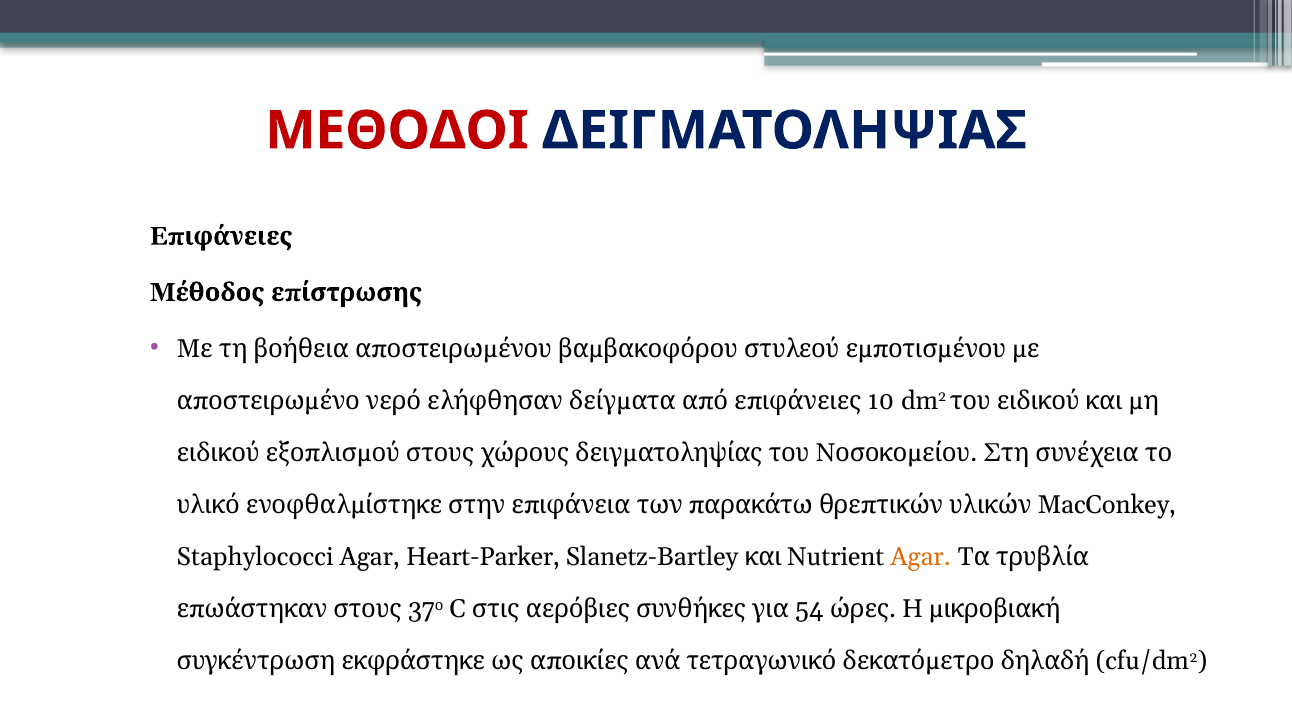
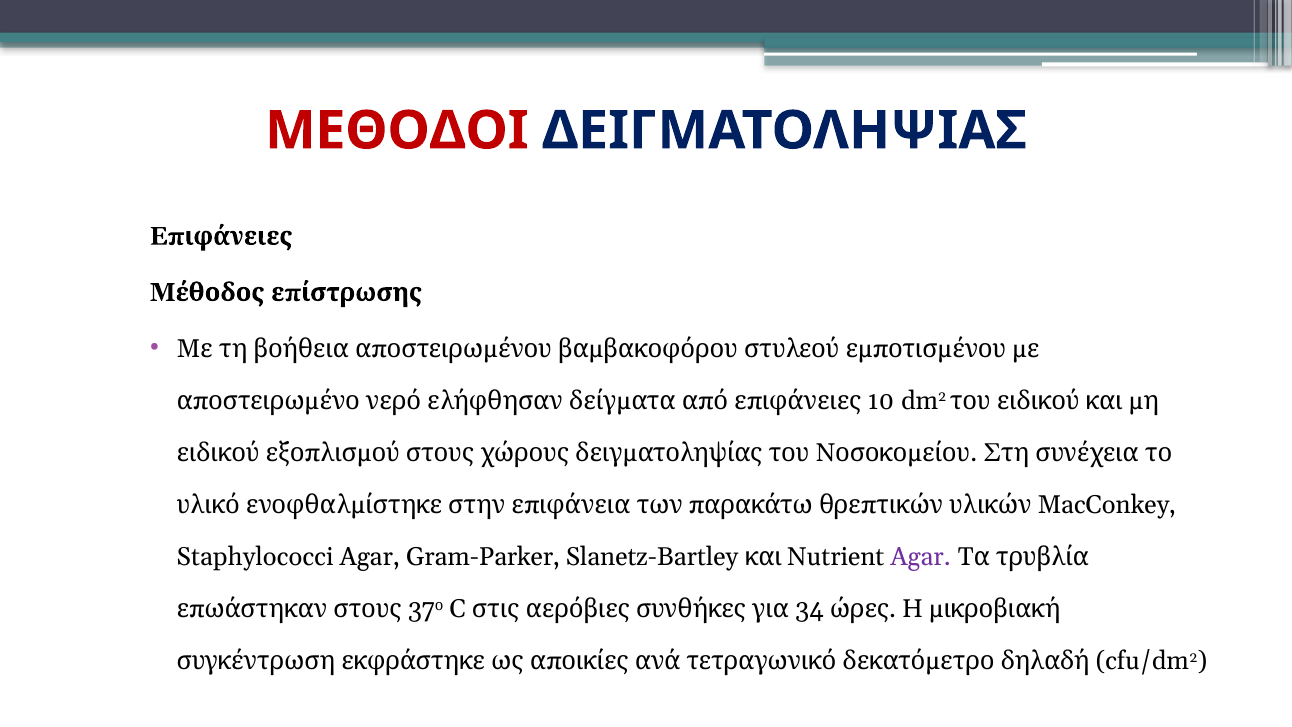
Heart-Parker: Heart-Parker -> Gram-Parker (483, 557)
Agar colour: orange -> purple (921, 557)
54: 54 -> 34 (809, 609)
